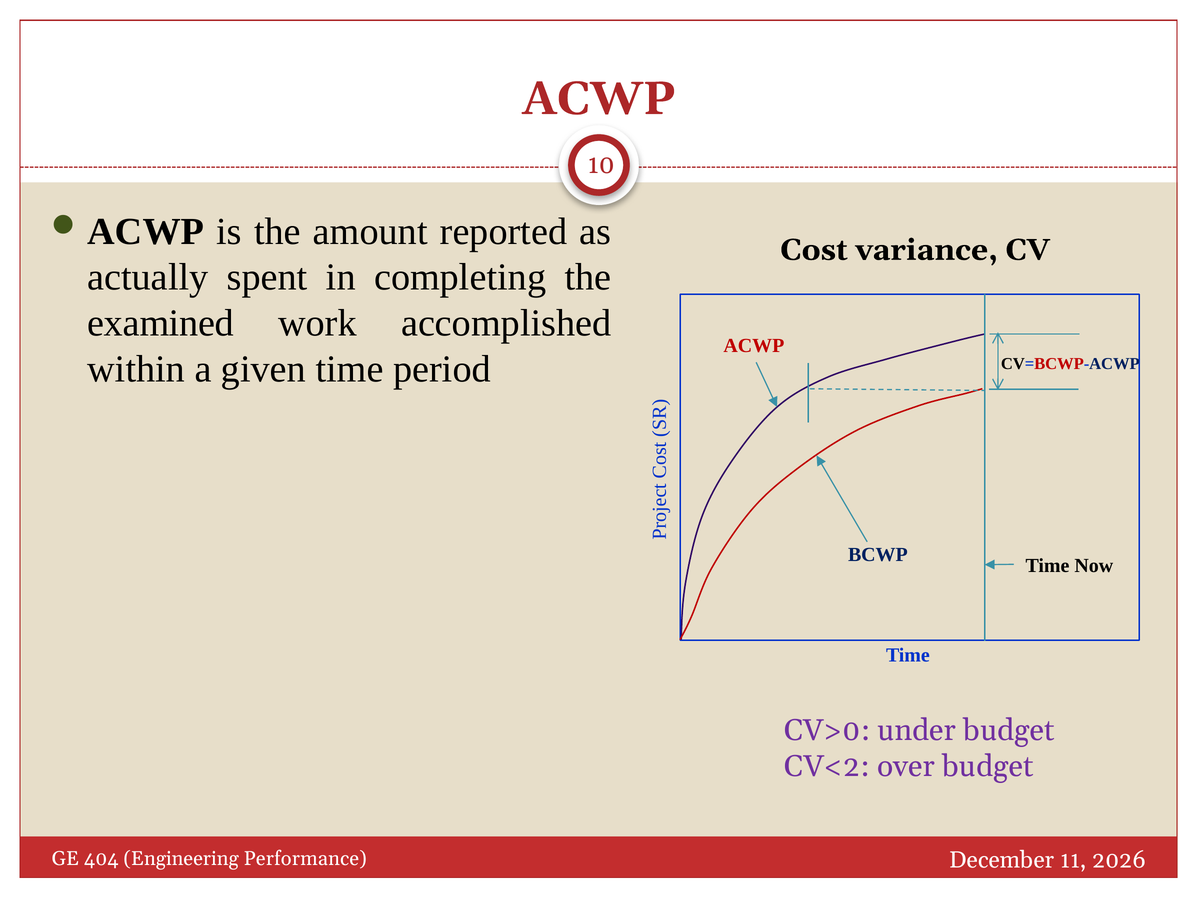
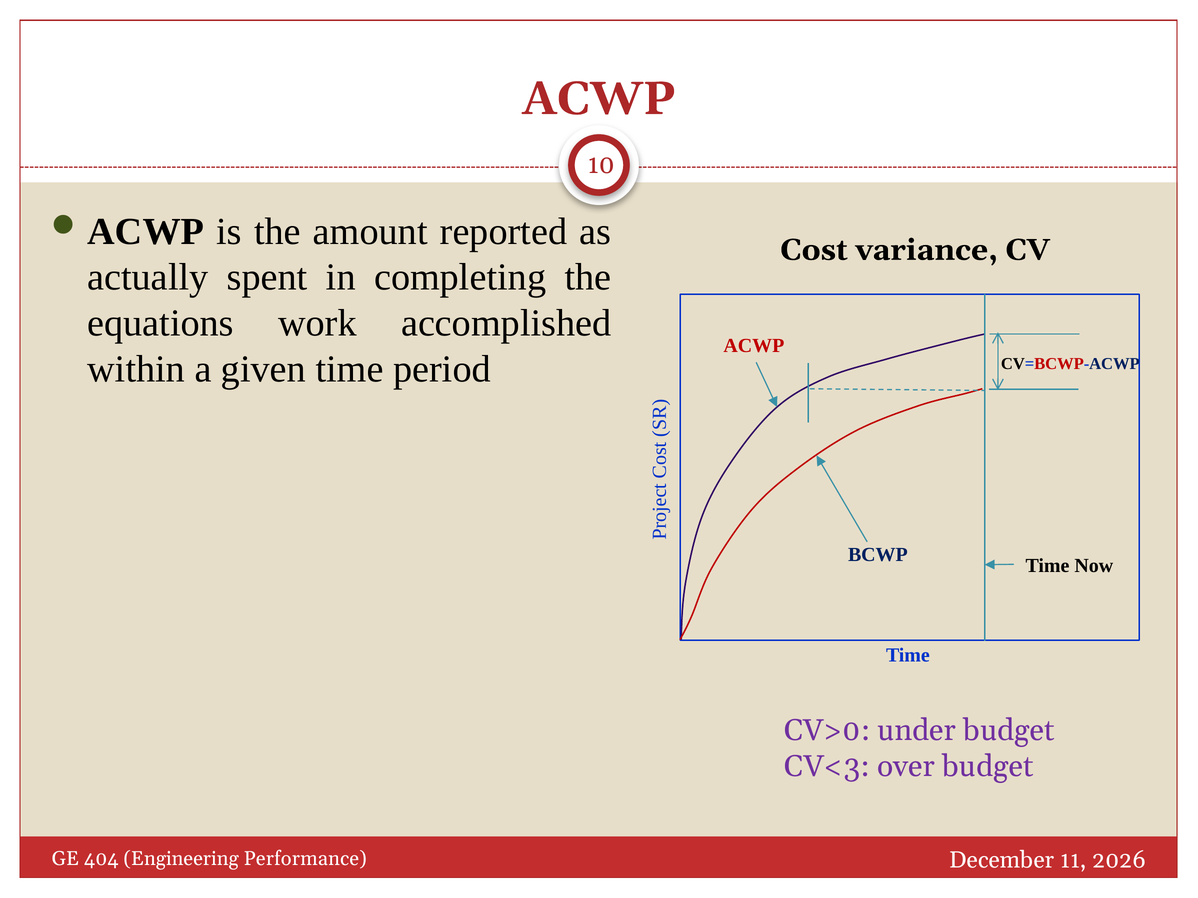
examined: examined -> equations (161, 323)
CV<2: CV<2 -> CV<3 (827, 767)
